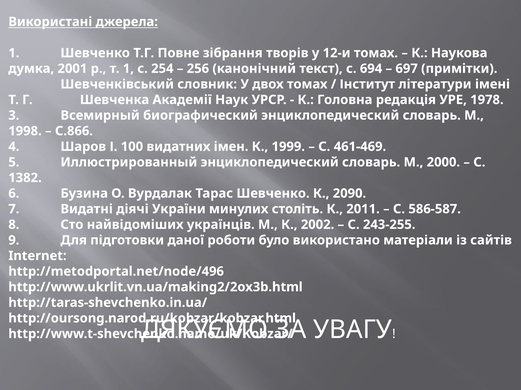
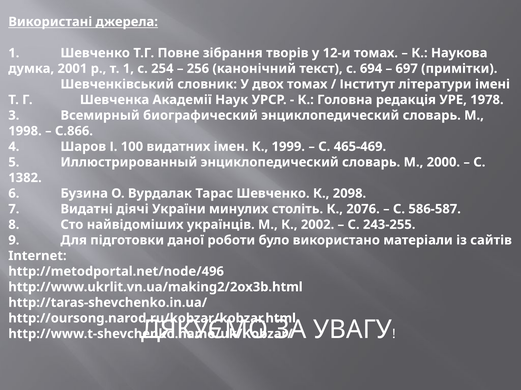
461-469: 461-469 -> 465-469 (360, 147)
2090: 2090 -> 2098 (349, 194)
2011: 2011 -> 2076 (363, 209)
